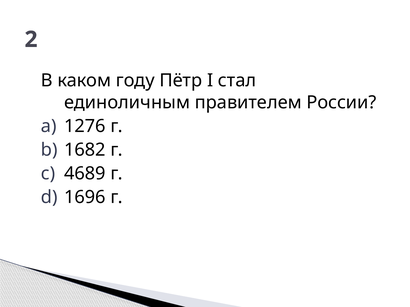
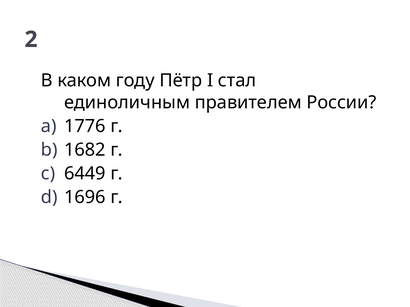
1276: 1276 -> 1776 (85, 126)
4689: 4689 -> 6449 (85, 174)
